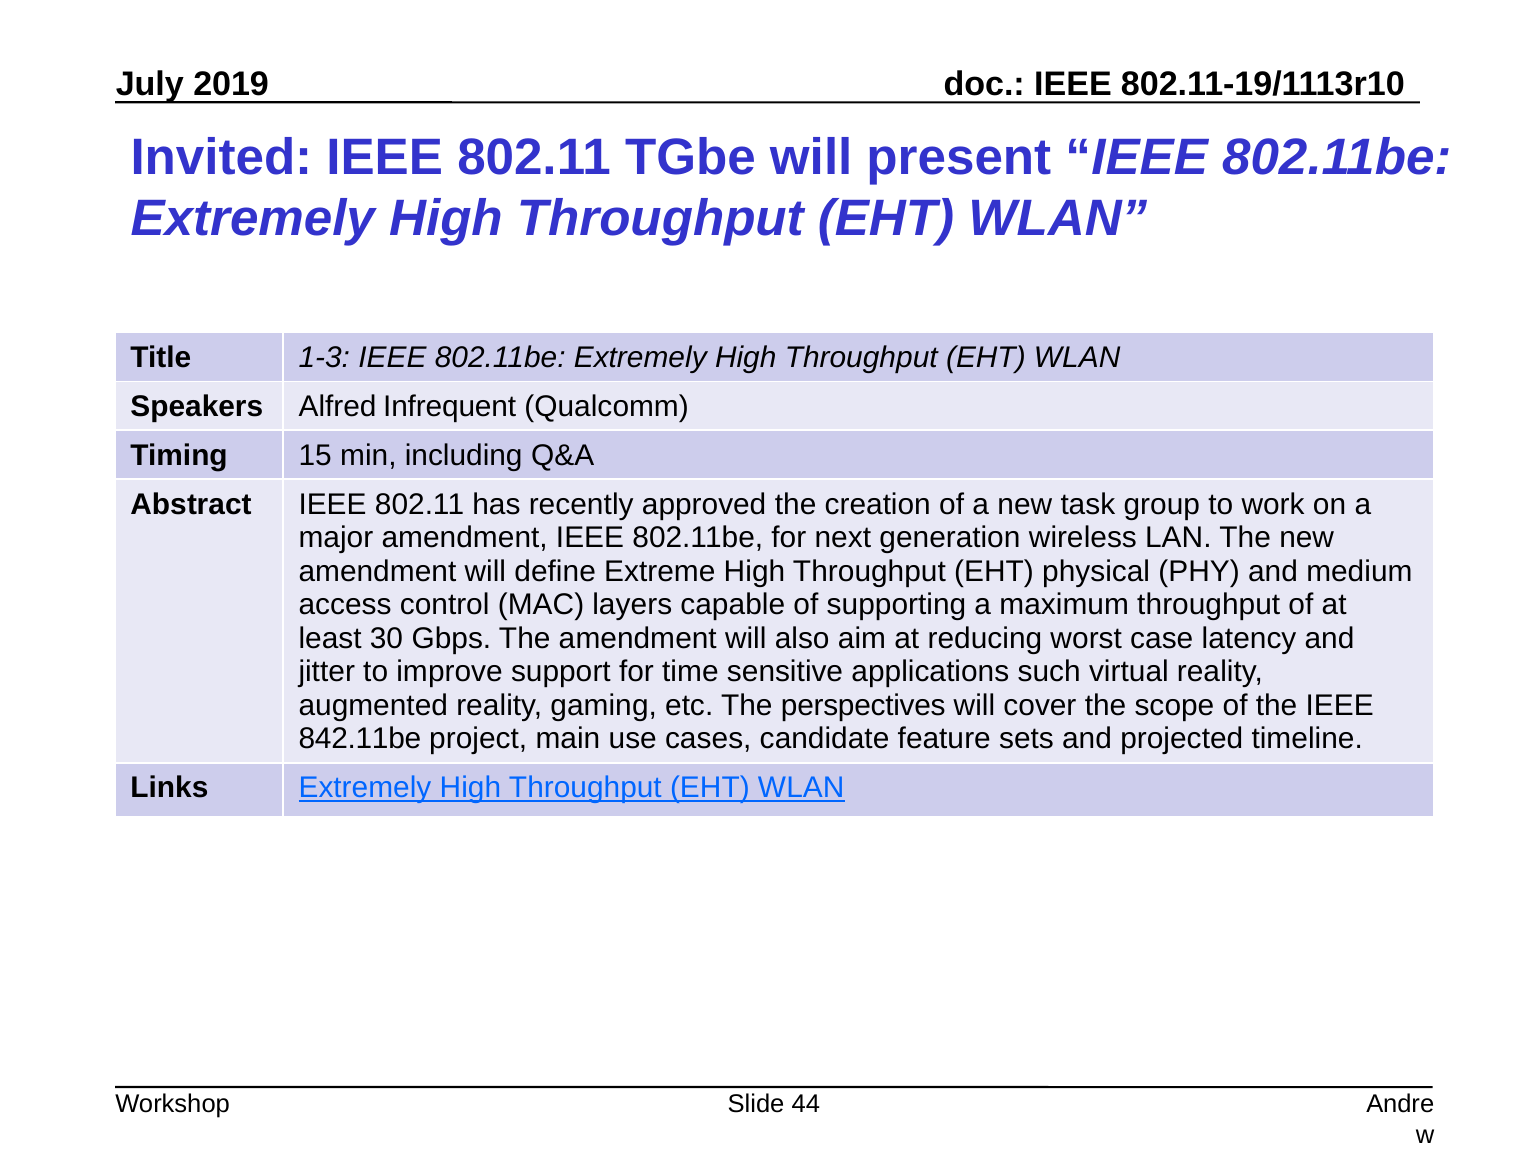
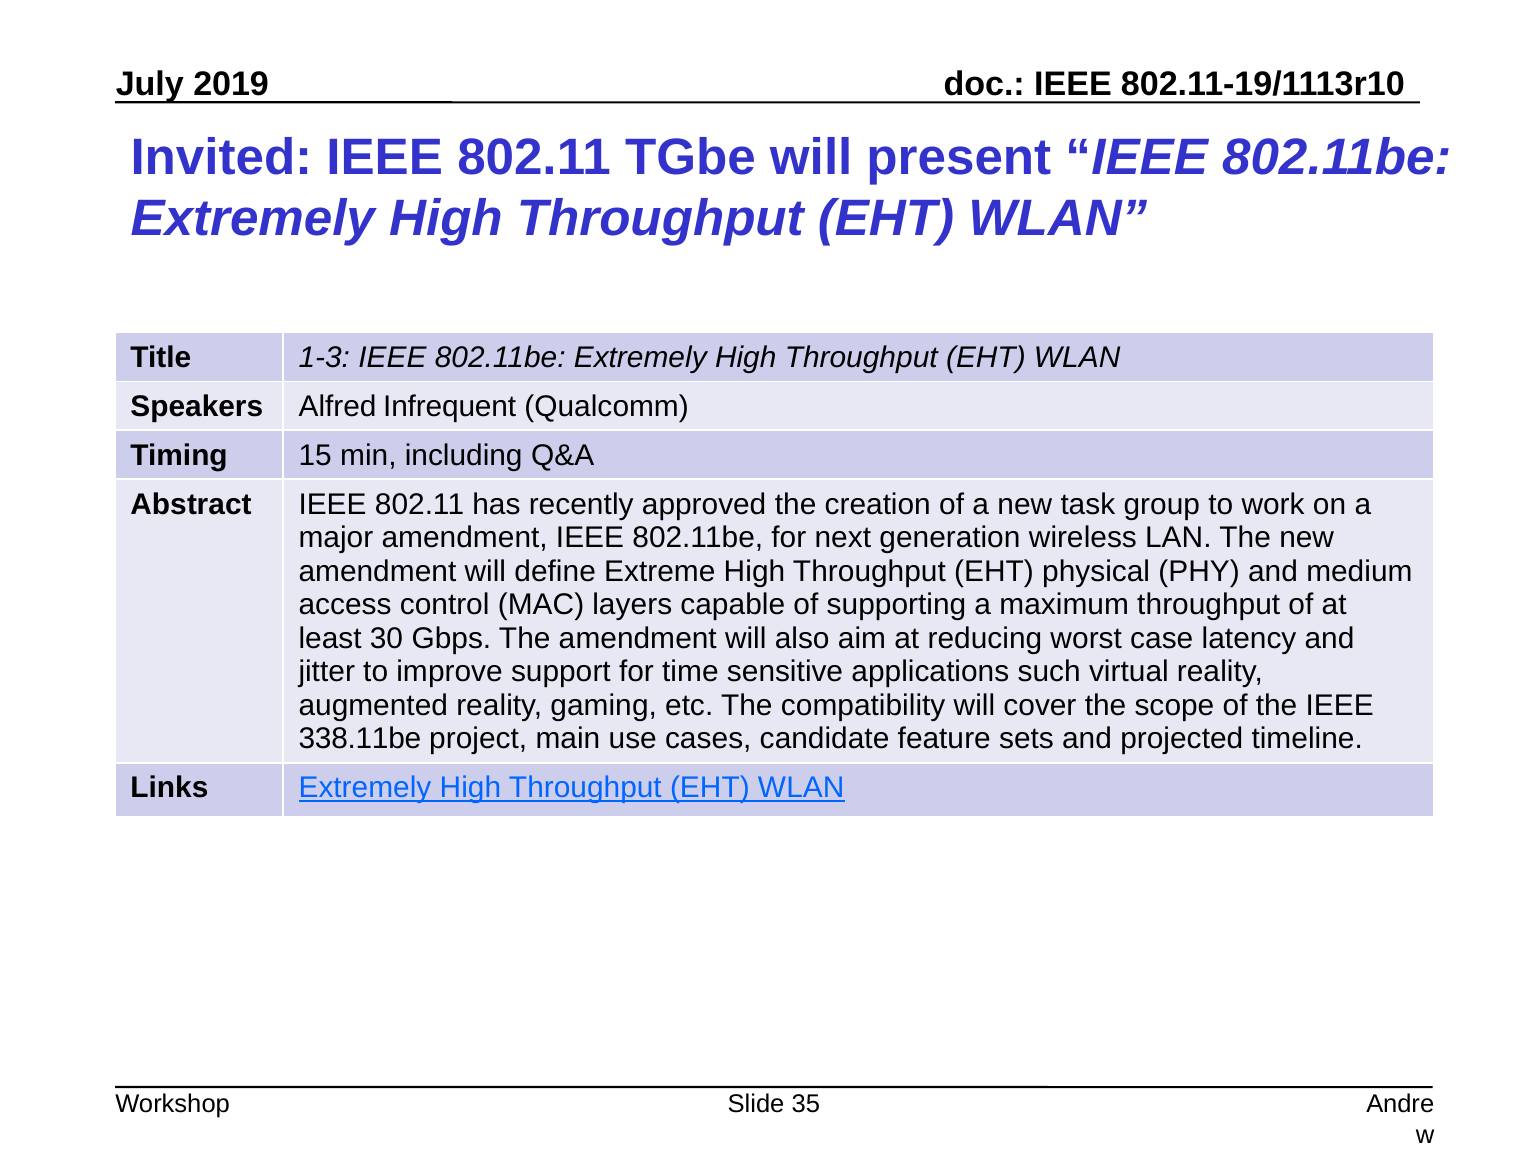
perspectives: perspectives -> compatibility (863, 706)
842.11be: 842.11be -> 338.11be (360, 739)
44: 44 -> 35 (806, 1104)
